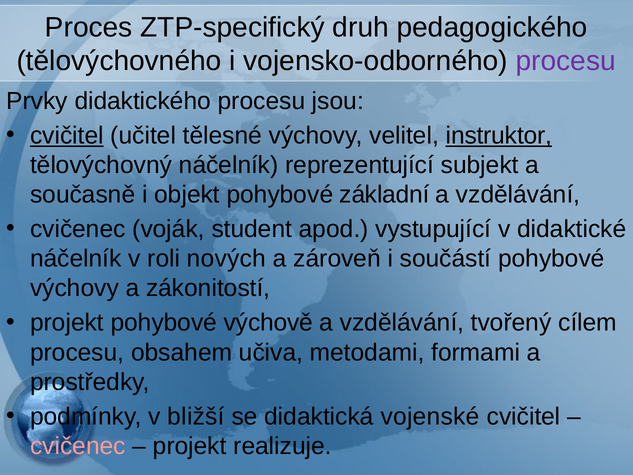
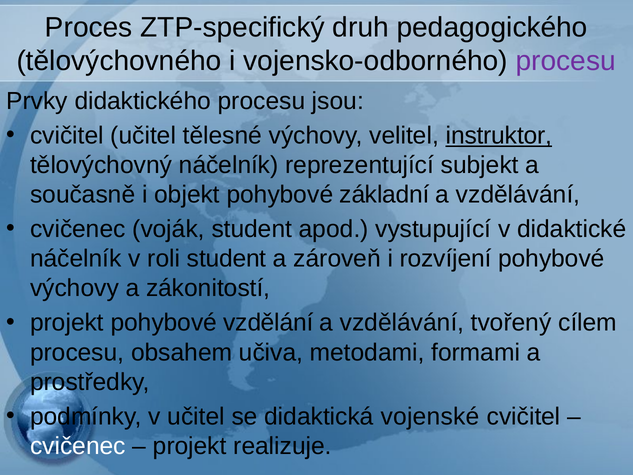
cvičitel underline: present -> none (67, 135)
roli nových: nových -> student (227, 259)
součástí: součástí -> rozvíjení (446, 259)
výchově: výchově -> vzdělání (268, 323)
v bližší: bližší -> učitel (196, 416)
cvičenec colour: pink -> white (78, 446)
